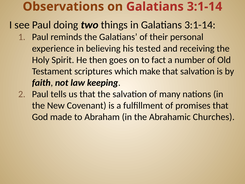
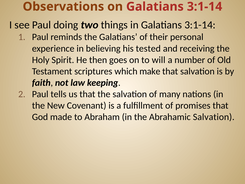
fact: fact -> will (159, 60)
Abrahamic Churches: Churches -> Salvation (214, 117)
